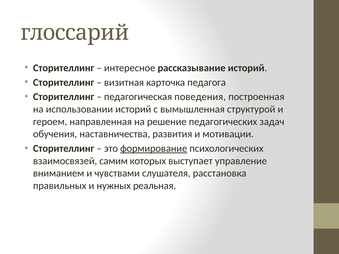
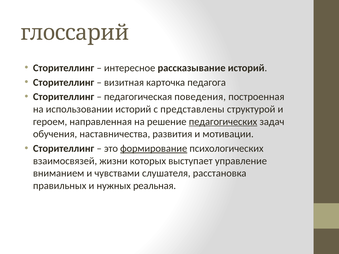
вымышленная: вымышленная -> представлены (192, 109)
педагогических underline: none -> present (223, 122)
самим: самим -> жизни (114, 161)
